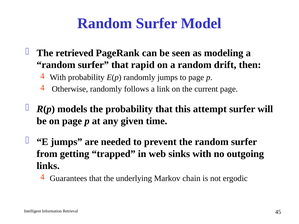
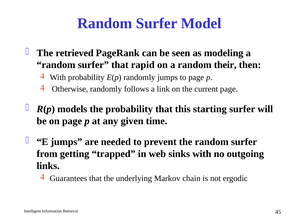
drift: drift -> their (225, 65)
attempt: attempt -> starting (210, 109)
